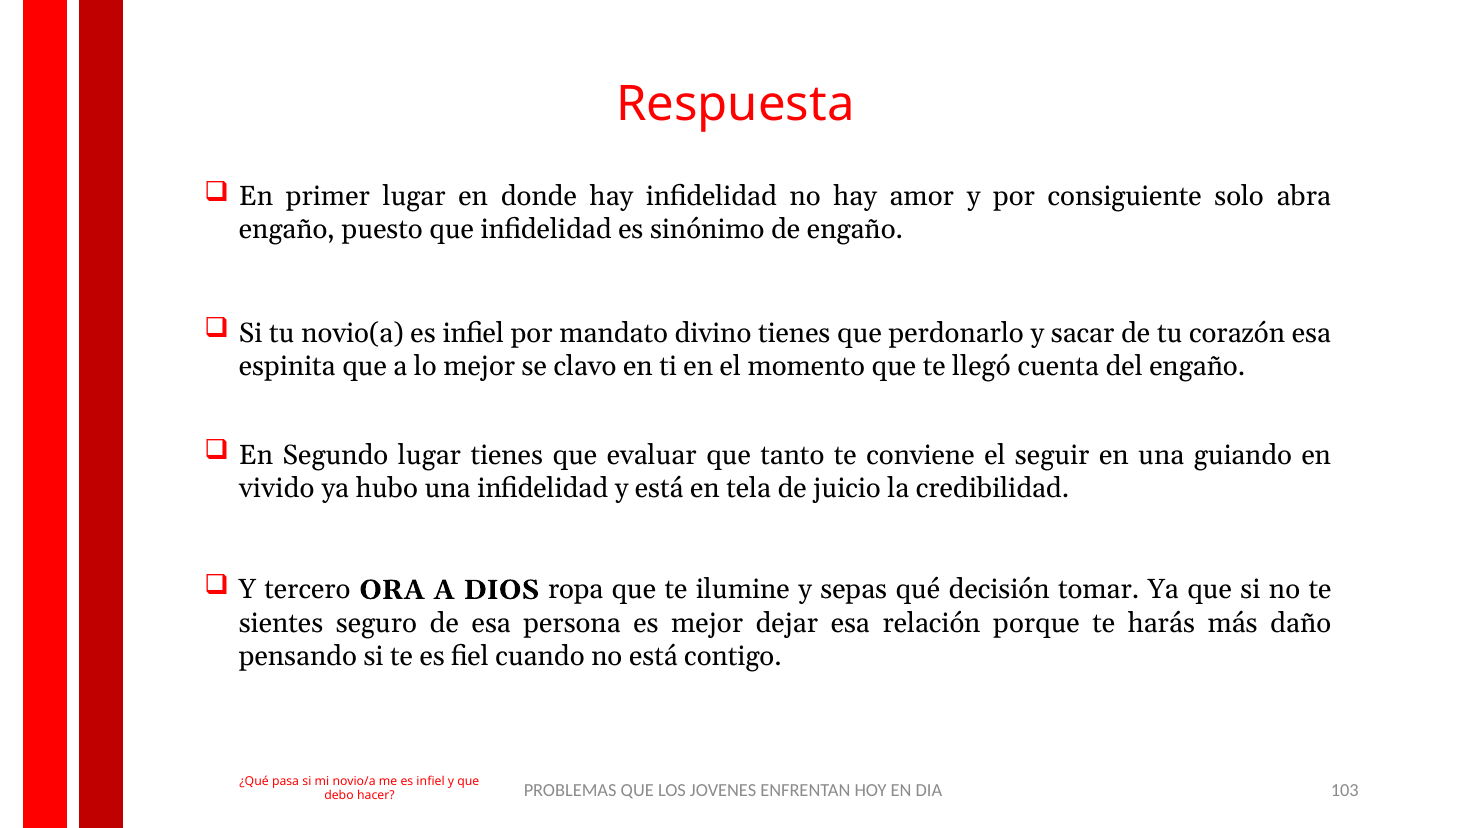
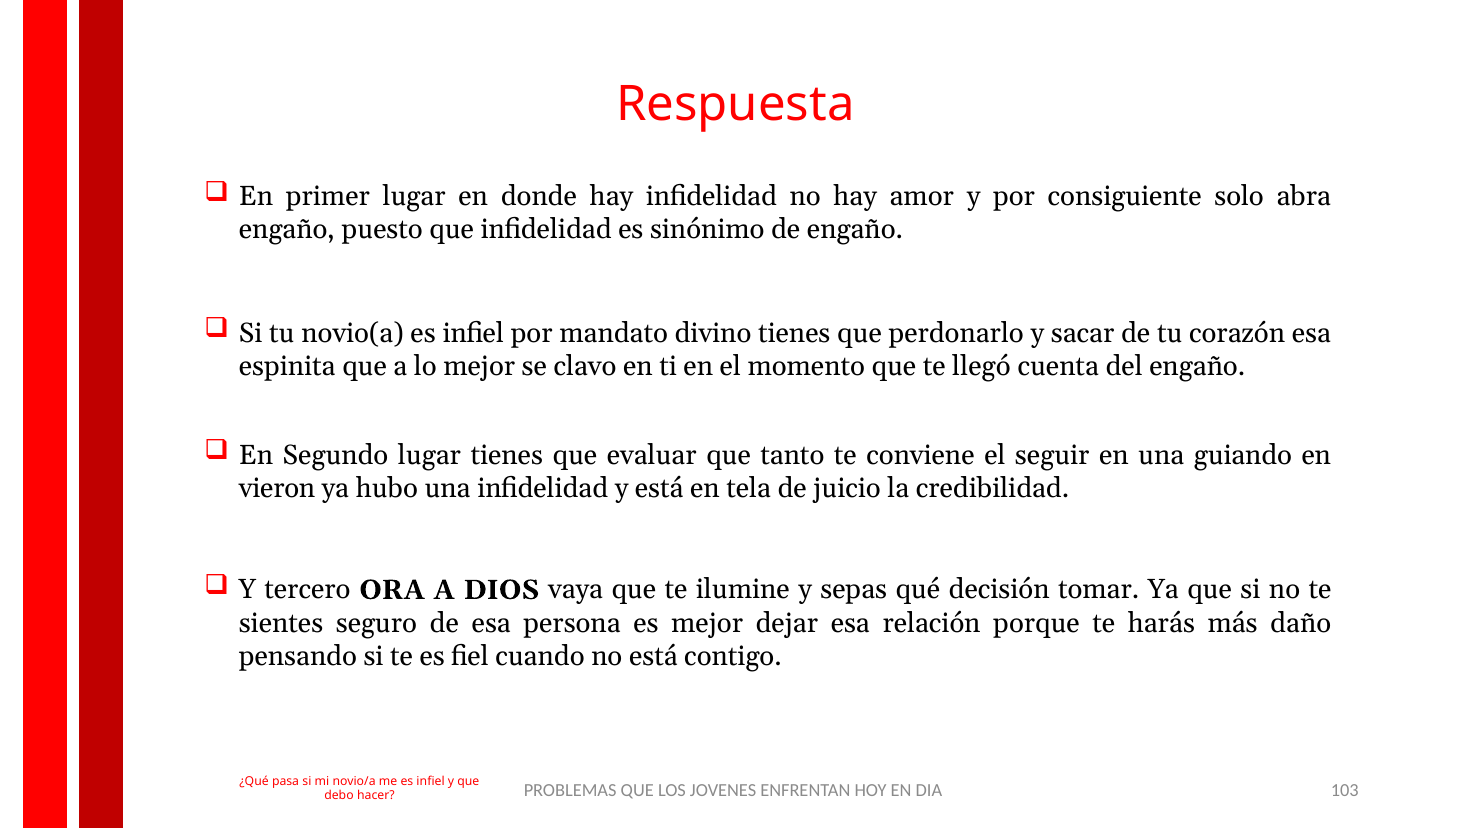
vivido: vivido -> vieron (277, 488)
ropa: ropa -> vaya (576, 589)
